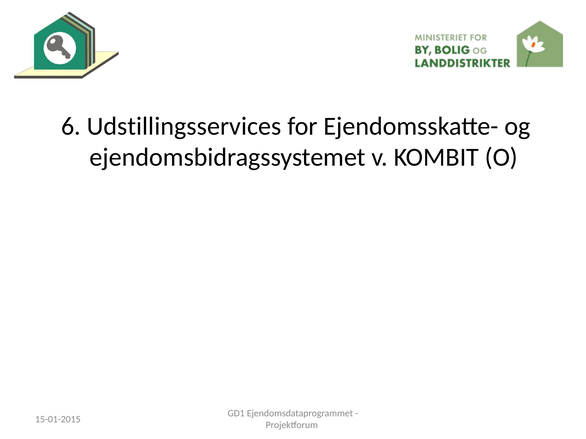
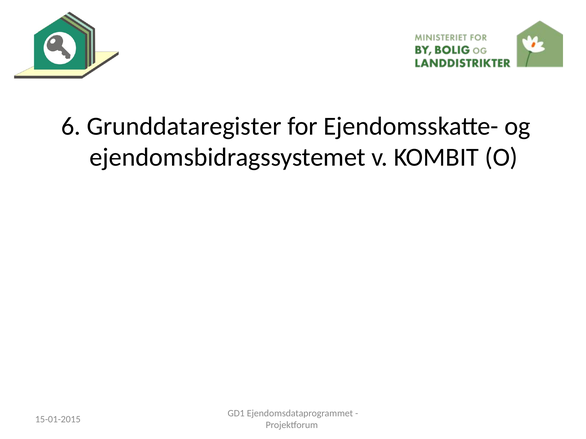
Udstillingsservices: Udstillingsservices -> Grunddataregister (184, 126)
